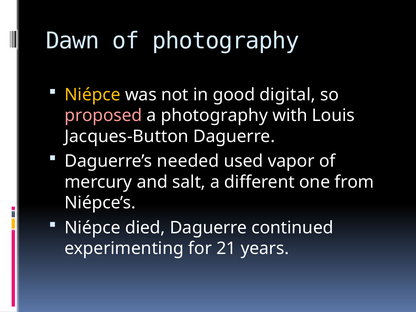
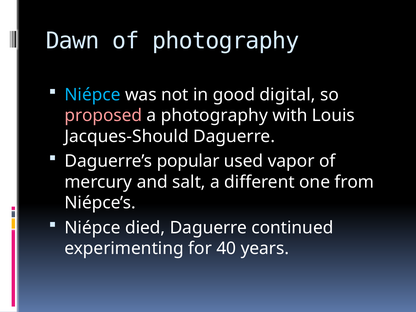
Niépce colour: yellow -> light blue (92, 95)
Jacques-Button: Jacques-Button -> Jacques-Should (127, 136)
needed: needed -> popular (188, 161)
21: 21 -> 40 (226, 248)
